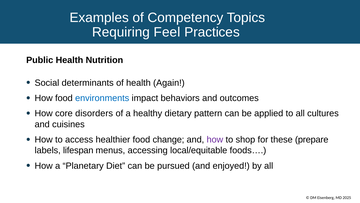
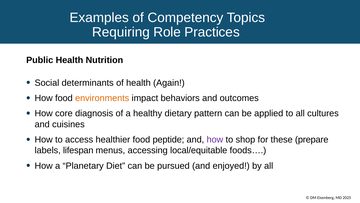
Feel: Feel -> Role (167, 32)
environments colour: blue -> orange (102, 98)
disorders: disorders -> diagnosis (94, 113)
change: change -> peptide (168, 139)
